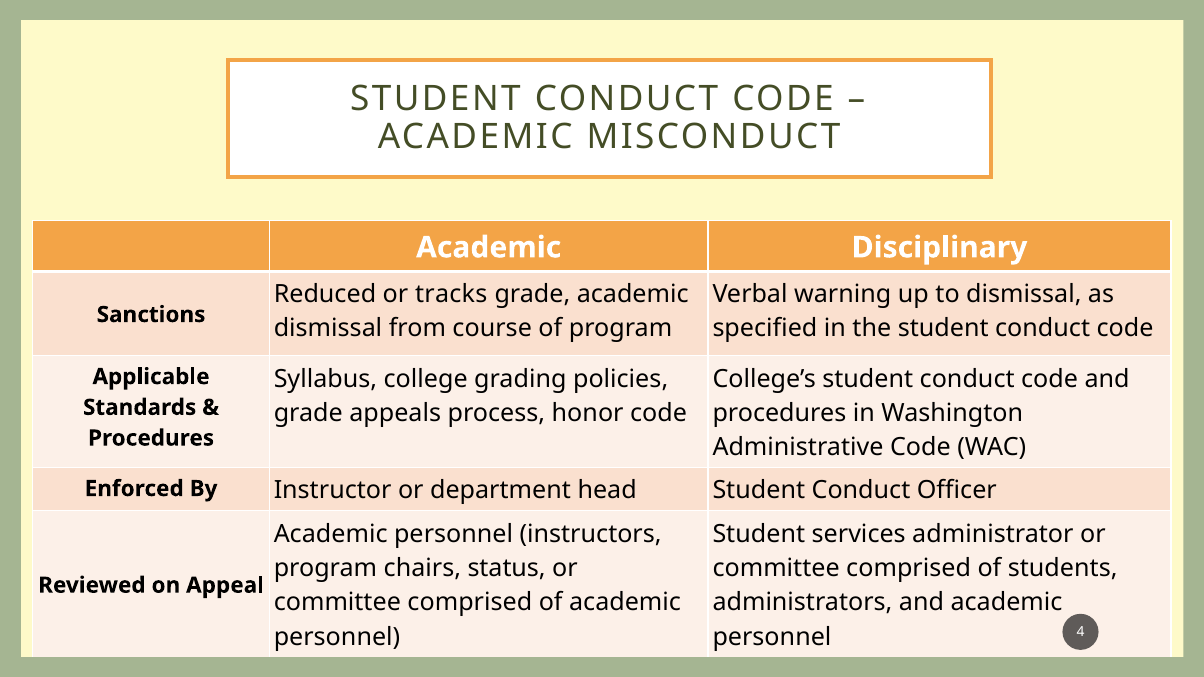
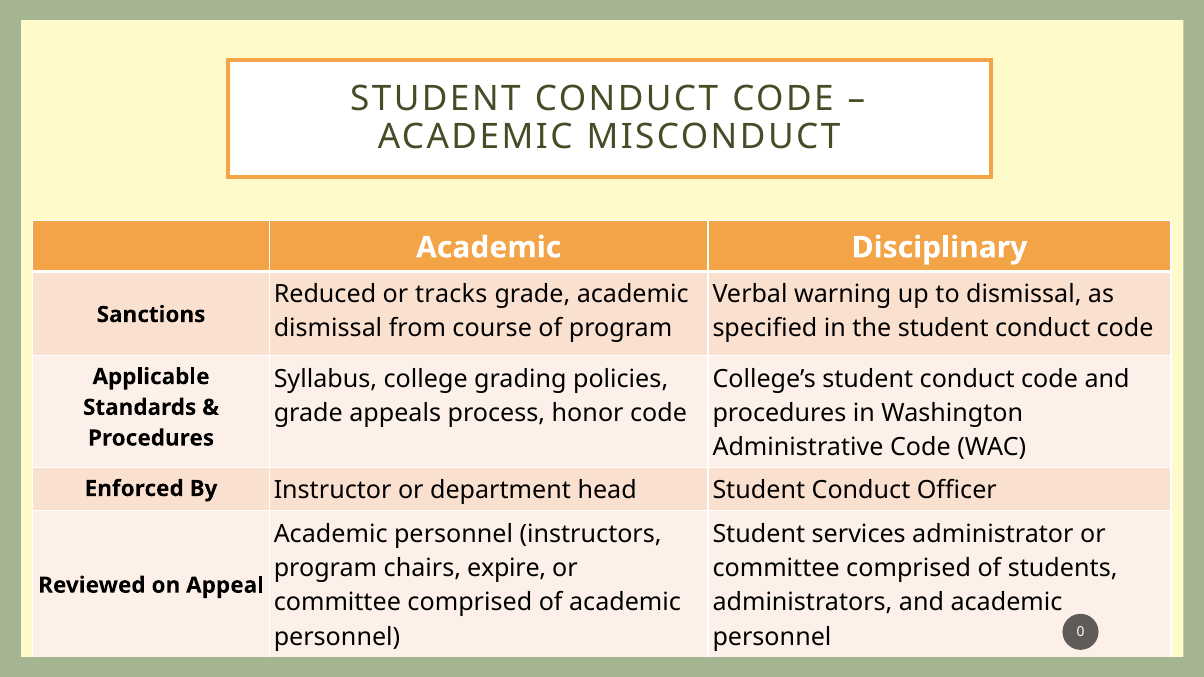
status: status -> expire (507, 569)
4: 4 -> 0 (1080, 632)
